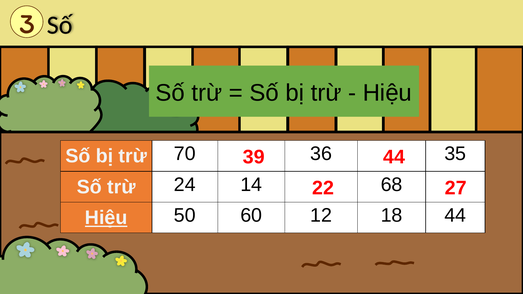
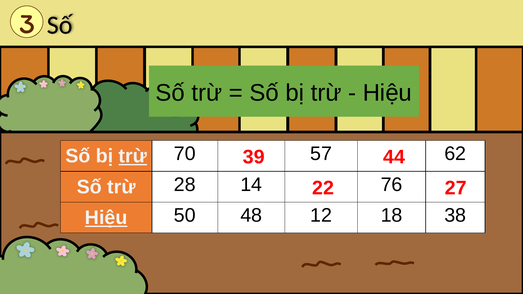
trừ underline: none -> present (133, 156)
36: 36 -> 57 (321, 154)
35: 35 -> 62 (455, 154)
24: 24 -> 28 (185, 185)
68: 68 -> 76 (392, 185)
60: 60 -> 48 (251, 216)
18 44: 44 -> 38 (455, 216)
